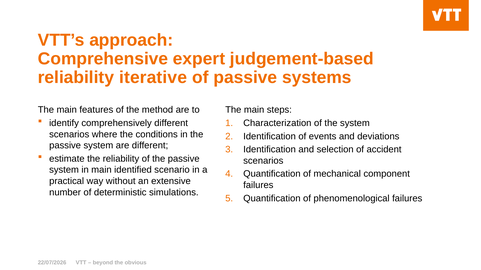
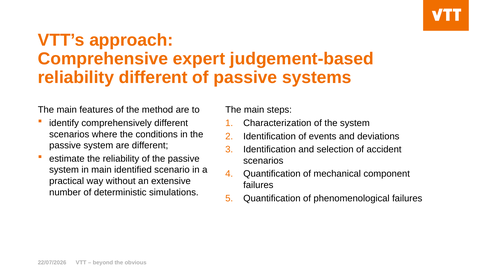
reliability iterative: iterative -> different (153, 78)
